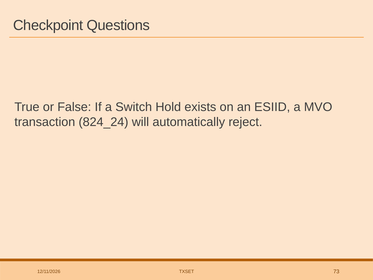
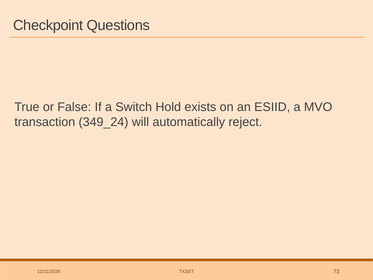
824_24: 824_24 -> 349_24 (103, 122)
